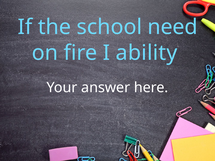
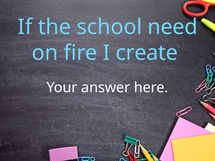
ability: ability -> create (147, 53)
